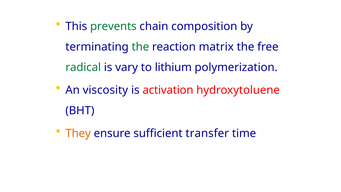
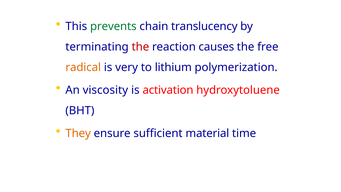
composition: composition -> translucency (204, 26)
the colour: green -> red (140, 47)
matrix: matrix -> causes (216, 47)
radical colour: green -> orange (83, 67)
vary: vary -> very (127, 67)
transfer: transfer -> material (207, 133)
